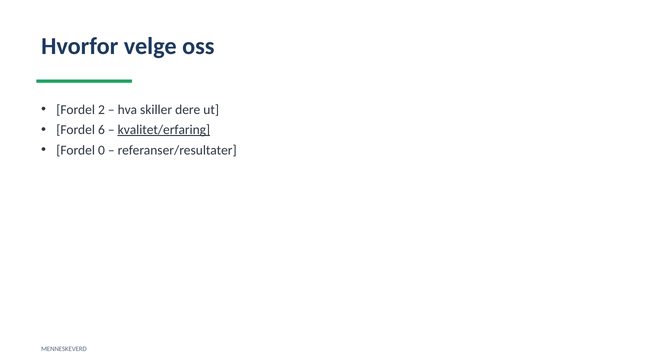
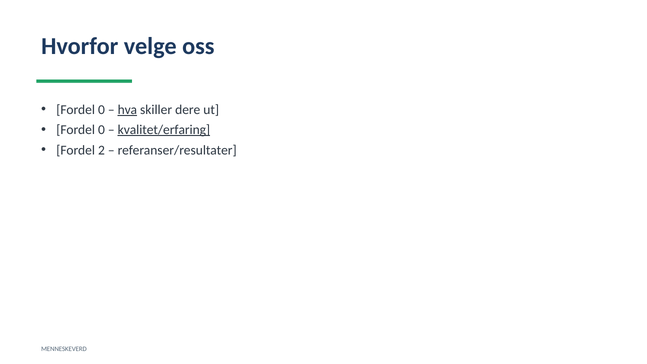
2: 2 -> 0 (101, 110)
hva underline: none -> present (127, 110)
6: 6 -> 0 (101, 130)
0: 0 -> 2 (101, 150)
